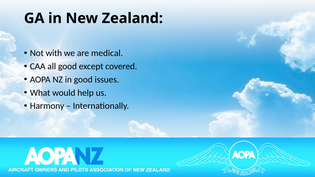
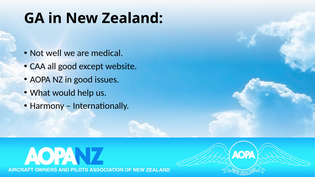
with: with -> well (54, 53)
covered: covered -> website (121, 66)
